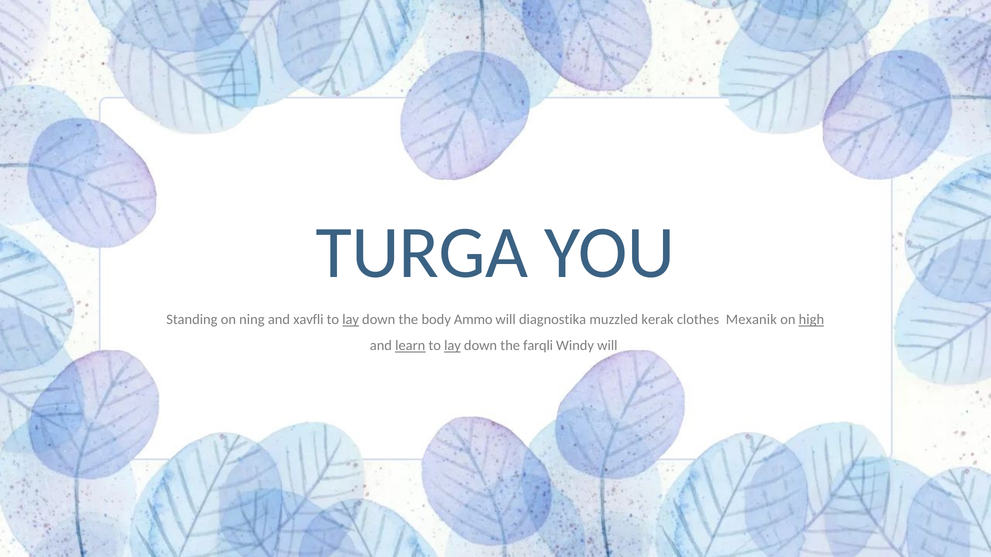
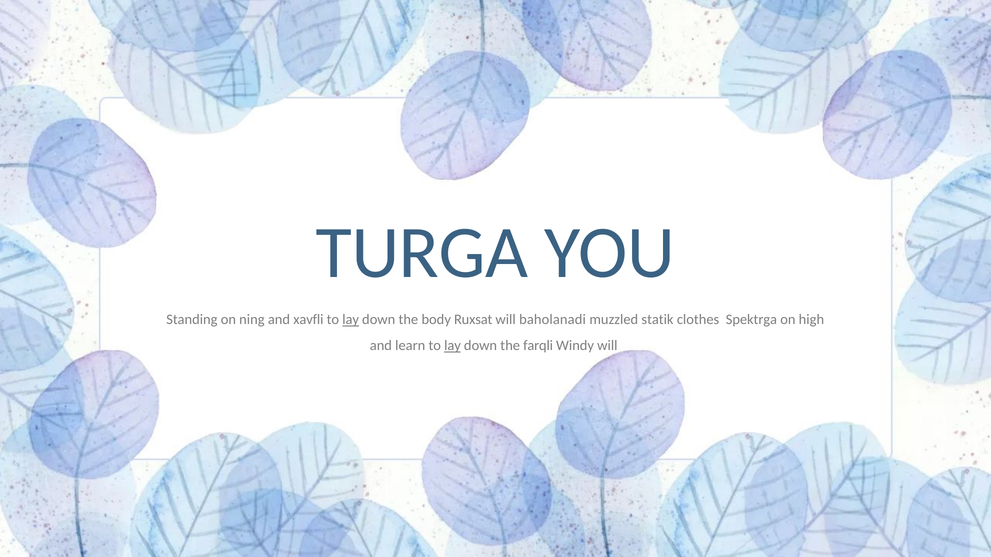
Ammo: Ammo -> Ruxsat (473, 320)
diagnostika: diagnostika -> baholanadi (553, 320)
kerak: kerak -> statik (658, 320)
Mexanik: Mexanik -> Spektrga (751, 320)
high underline: present -> none (811, 320)
learn underline: present -> none (410, 346)
